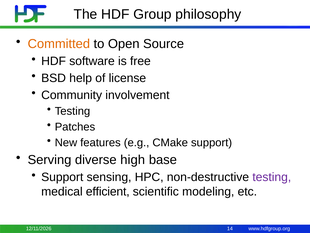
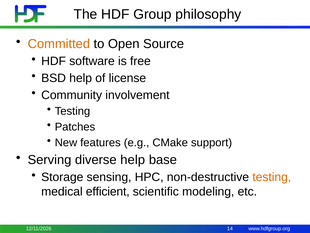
diverse high: high -> help (133, 160)
Support: Support -> Storage (62, 177)
testing colour: purple -> orange (272, 177)
